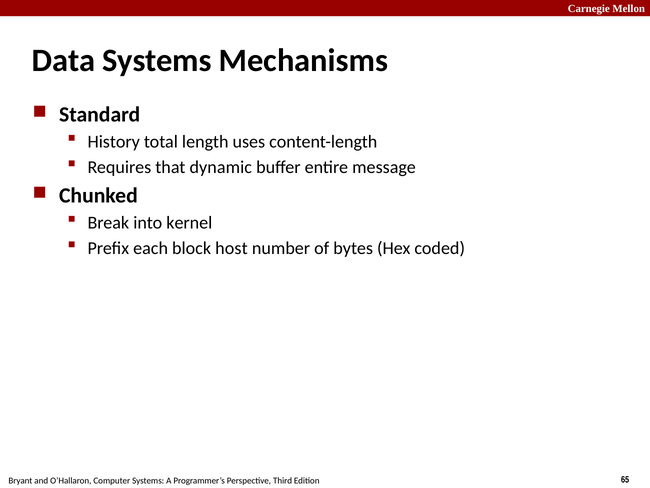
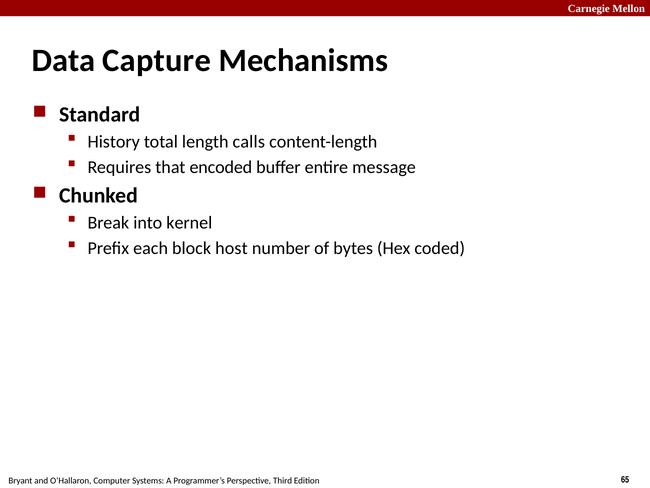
Data Systems: Systems -> Capture (157, 60)
uses: uses -> calls (249, 142)
dynamic: dynamic -> encoded (221, 167)
